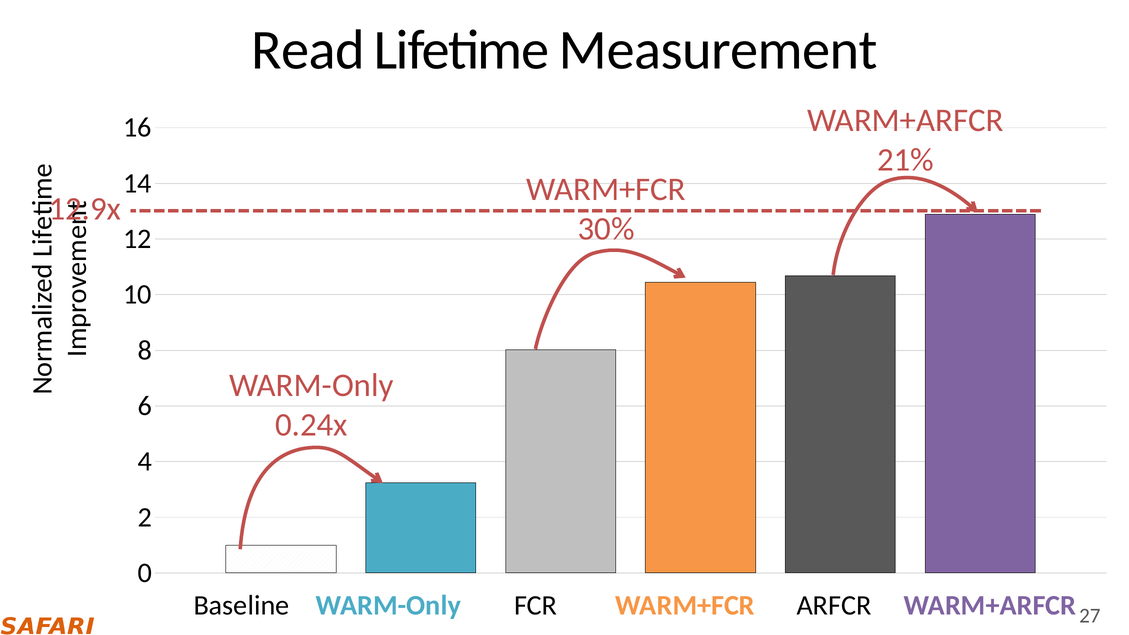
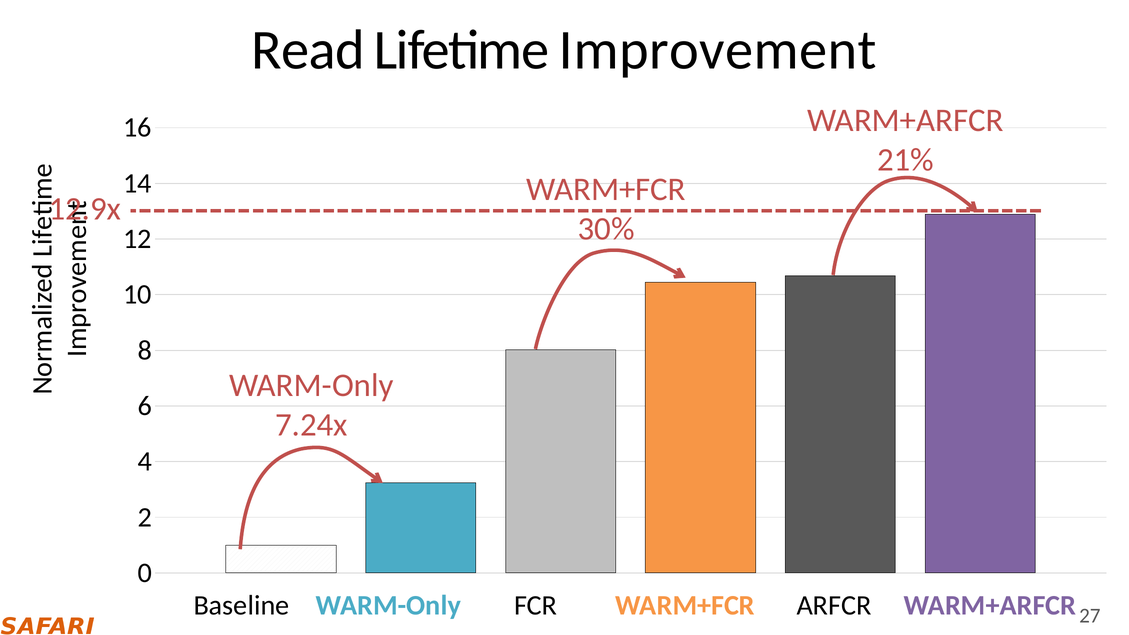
Measurement: Measurement -> Improvement (718, 50)
0.24x: 0.24x -> 7.24x (311, 425)
